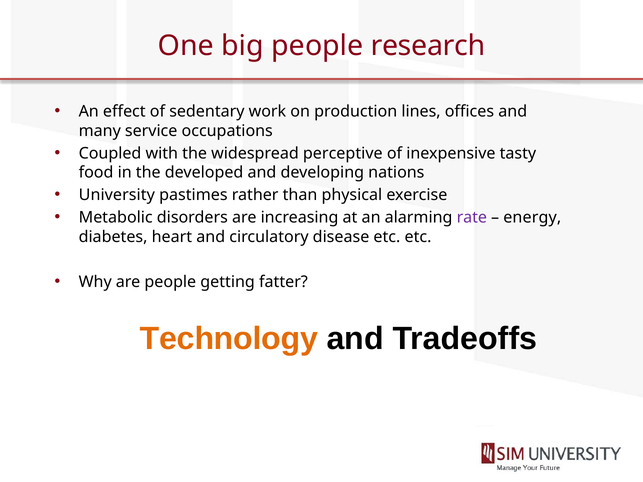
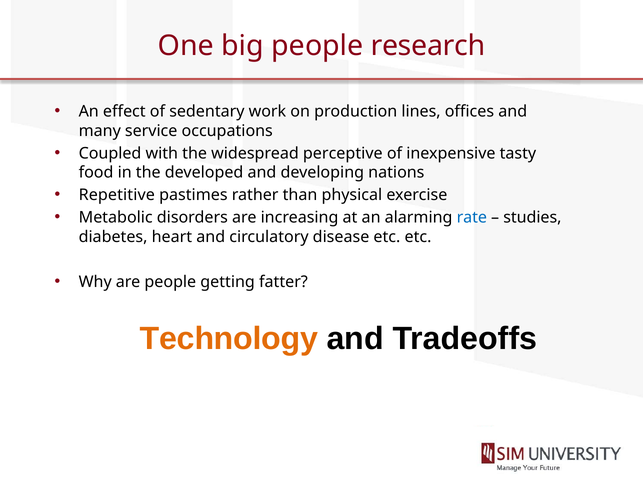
University: University -> Repetitive (117, 195)
rate colour: purple -> blue (472, 218)
energy: energy -> studies (532, 218)
